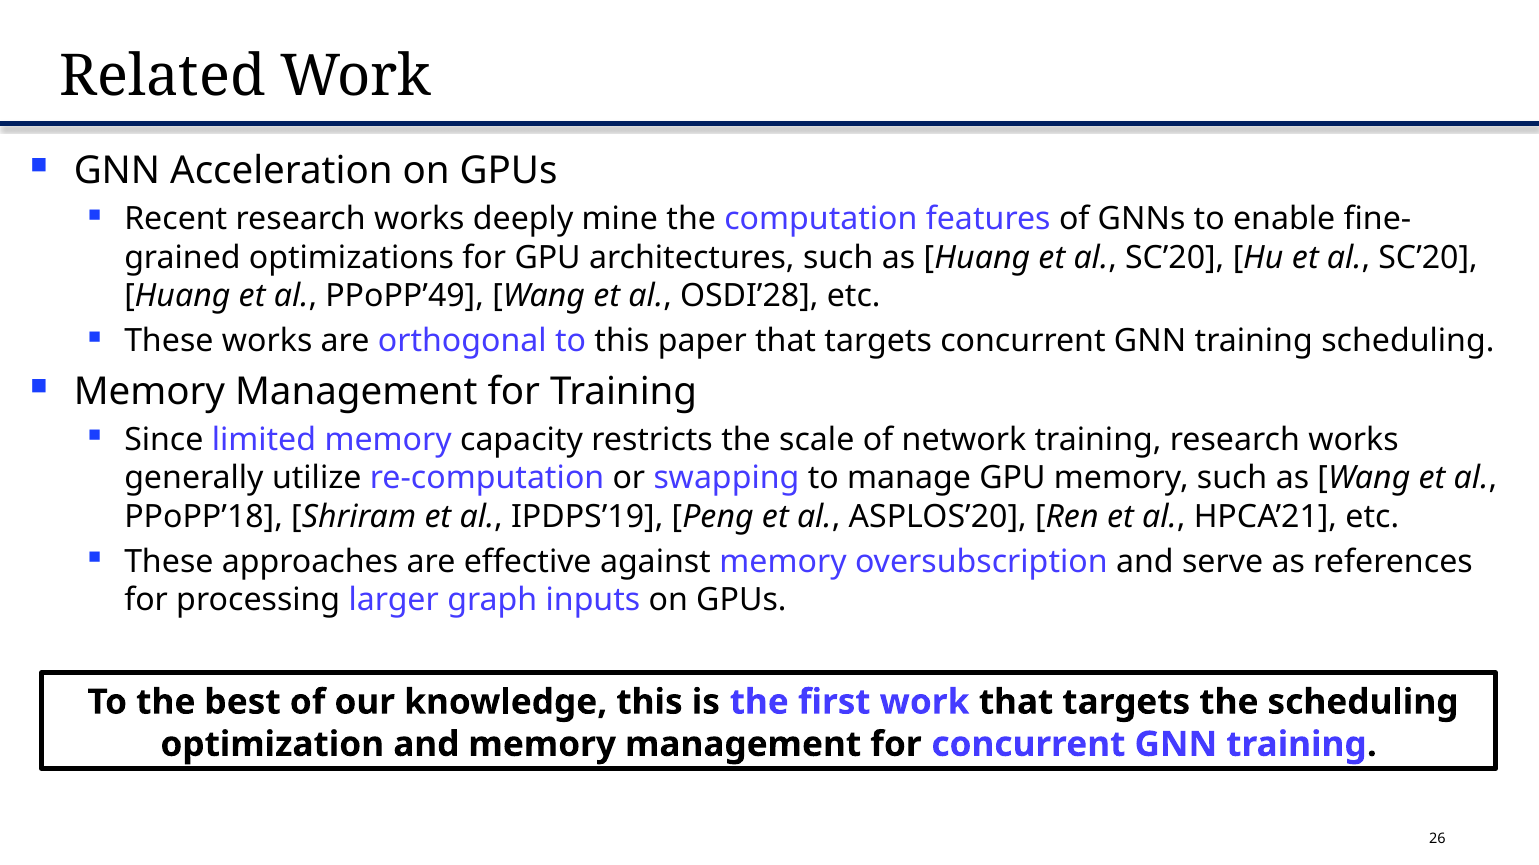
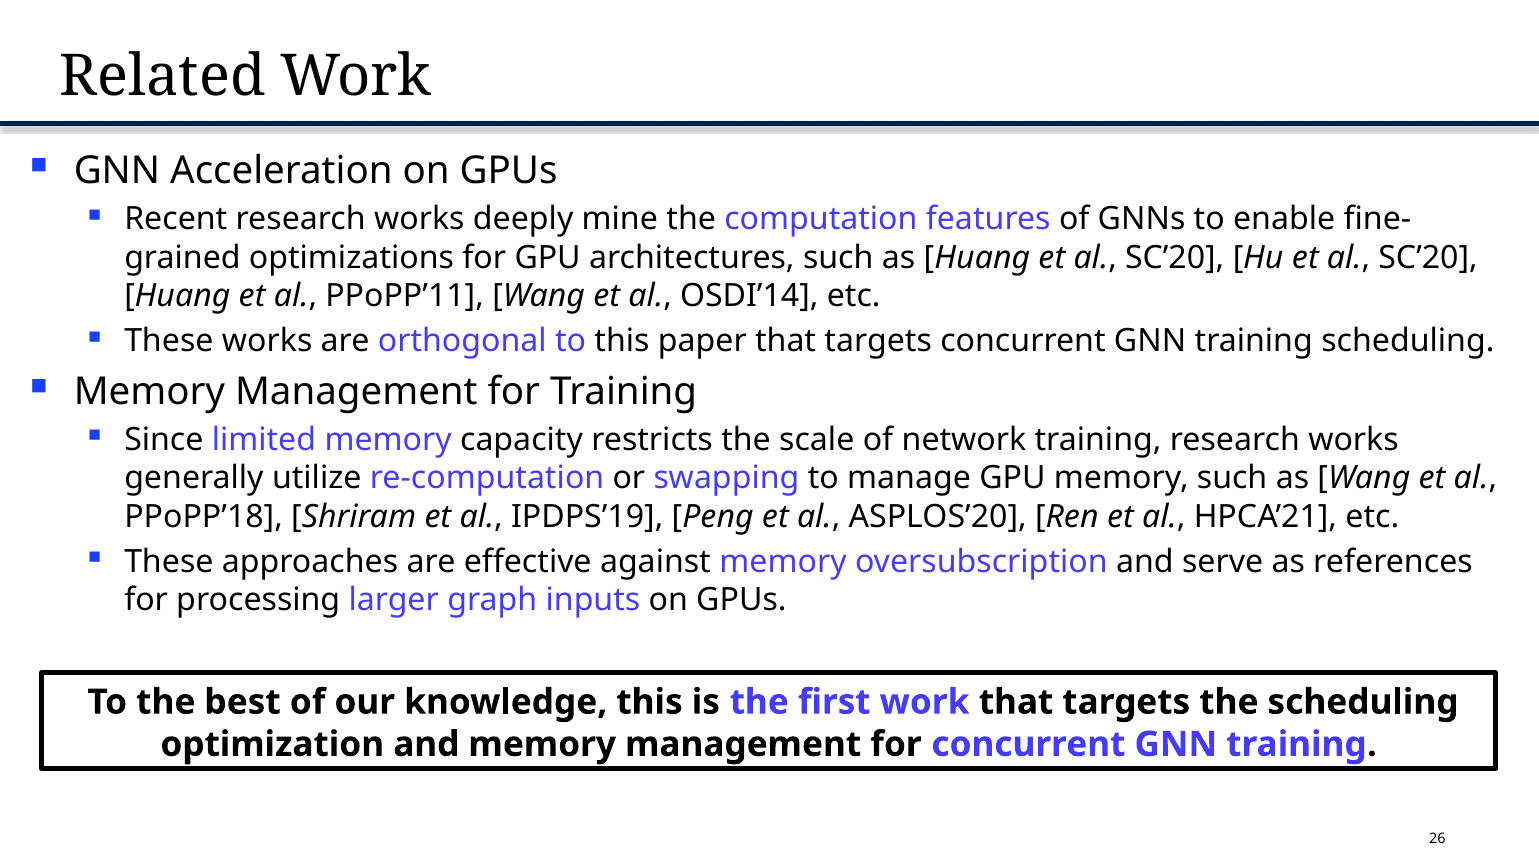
PPoPP’49: PPoPP’49 -> PPoPP’11 (405, 297)
OSDI’28: OSDI’28 -> OSDI’14 (749, 297)
